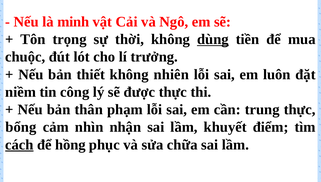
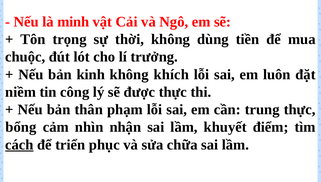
dùng underline: present -> none (213, 39)
thiết: thiết -> kinh (91, 74)
nhiên: nhiên -> khích (171, 74)
hồng: hồng -> triển (70, 144)
